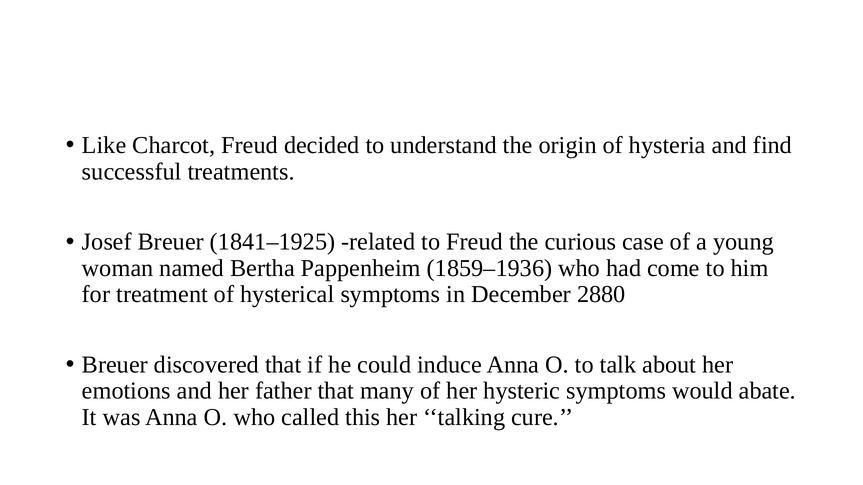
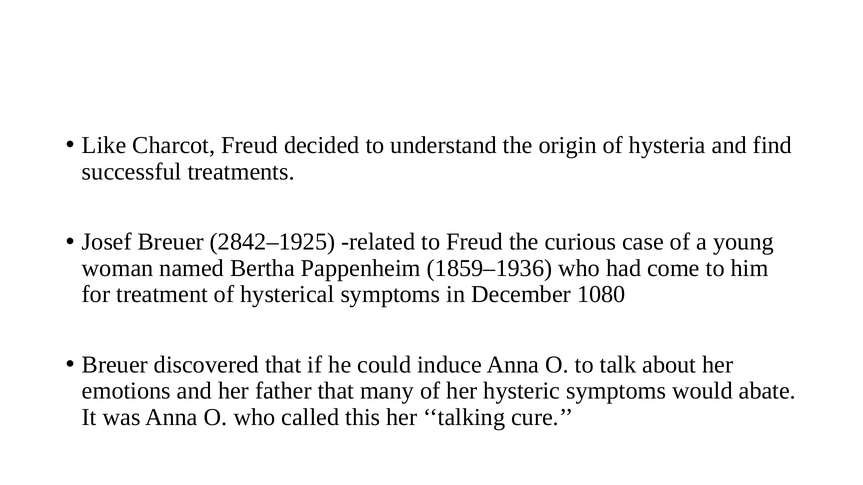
1841–1925: 1841–1925 -> 2842–1925 (273, 242)
2880: 2880 -> 1080 (601, 295)
